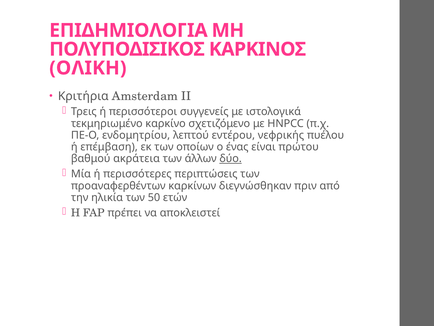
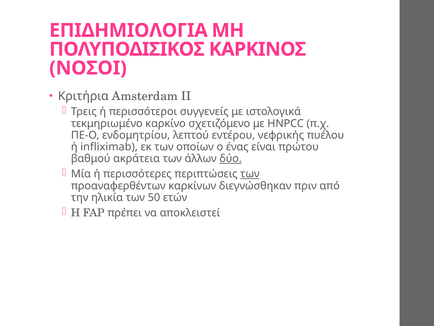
ΟΛΙΚΗ: ΟΛΙΚΗ -> ΝΟΣΟΙ (88, 68)
επέμβαση: επέμβαση -> infliximab (109, 147)
των underline: none -> present (250, 174)
